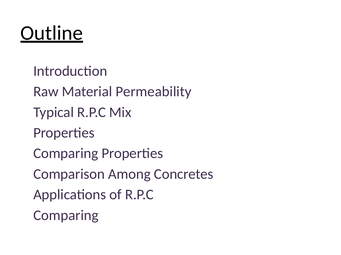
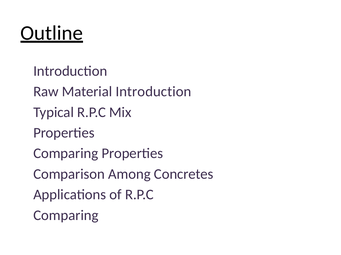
Material Permeability: Permeability -> Introduction (153, 92)
